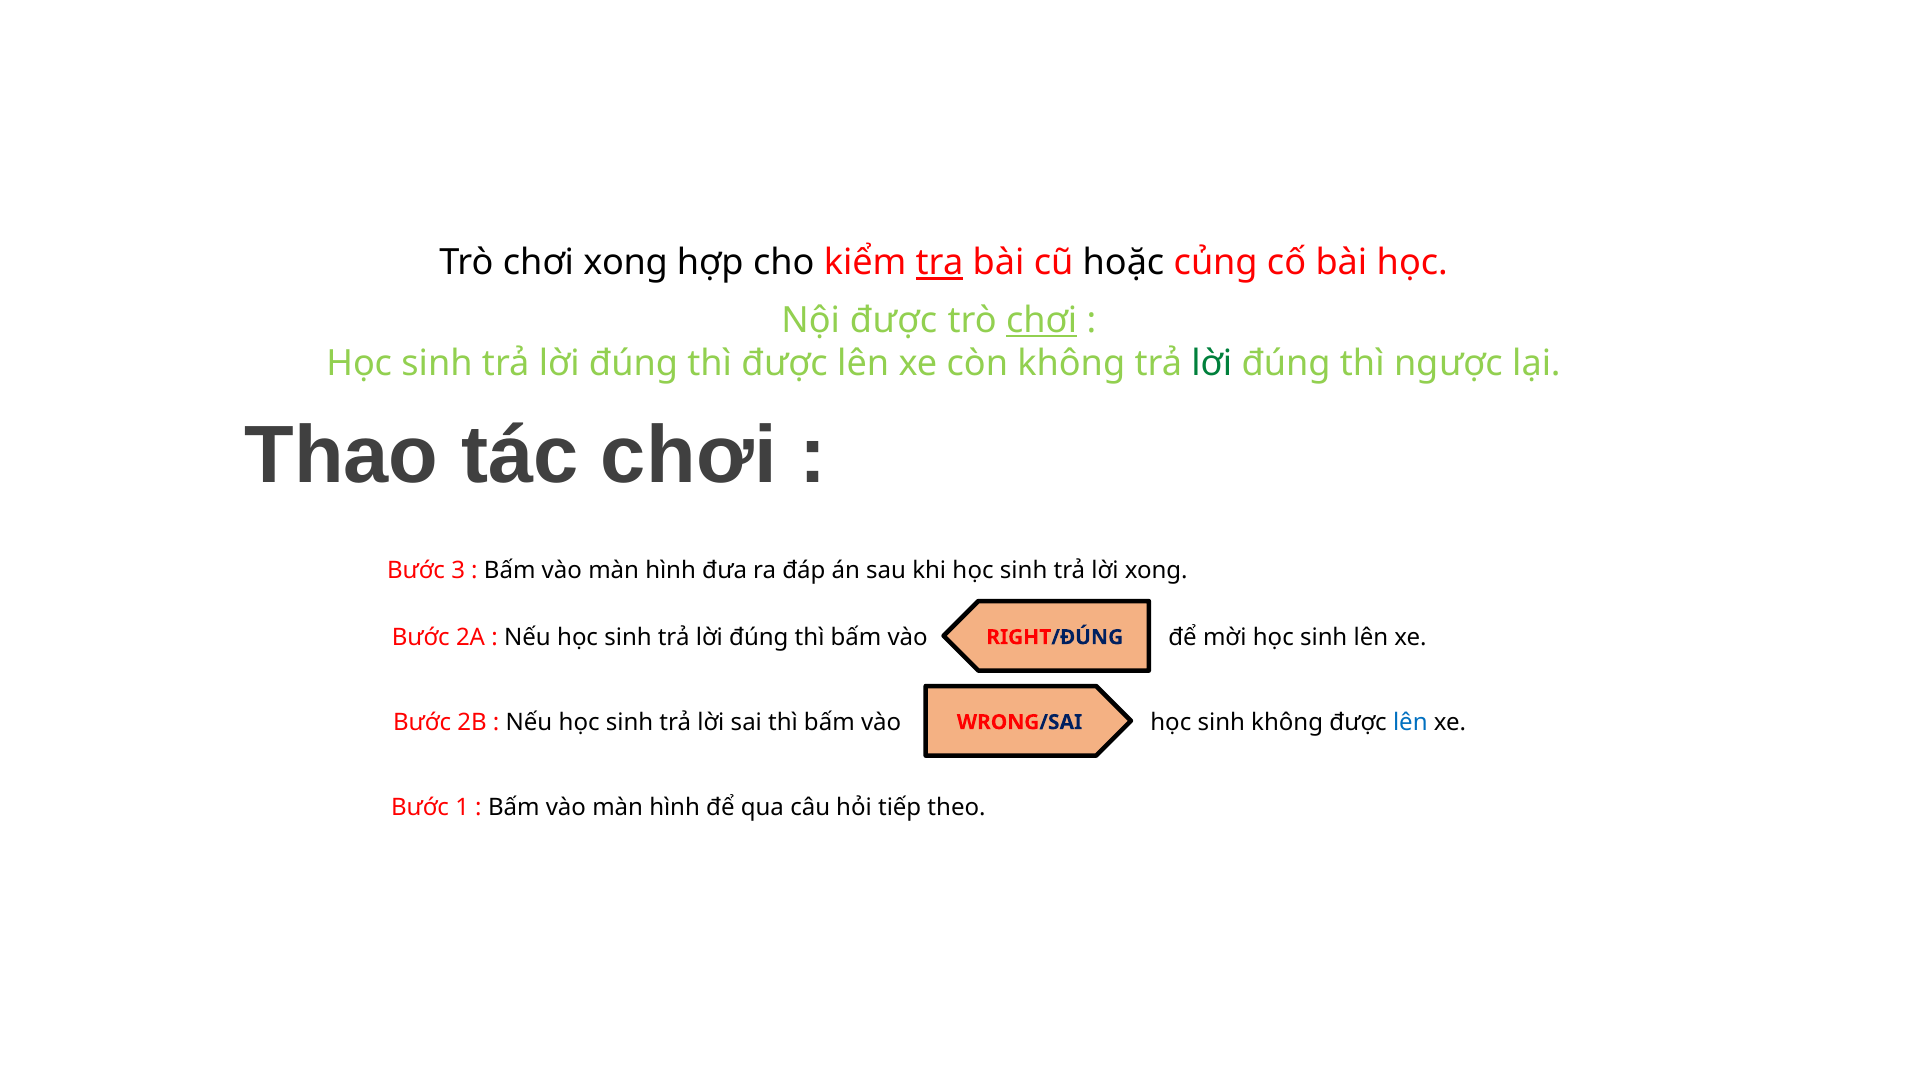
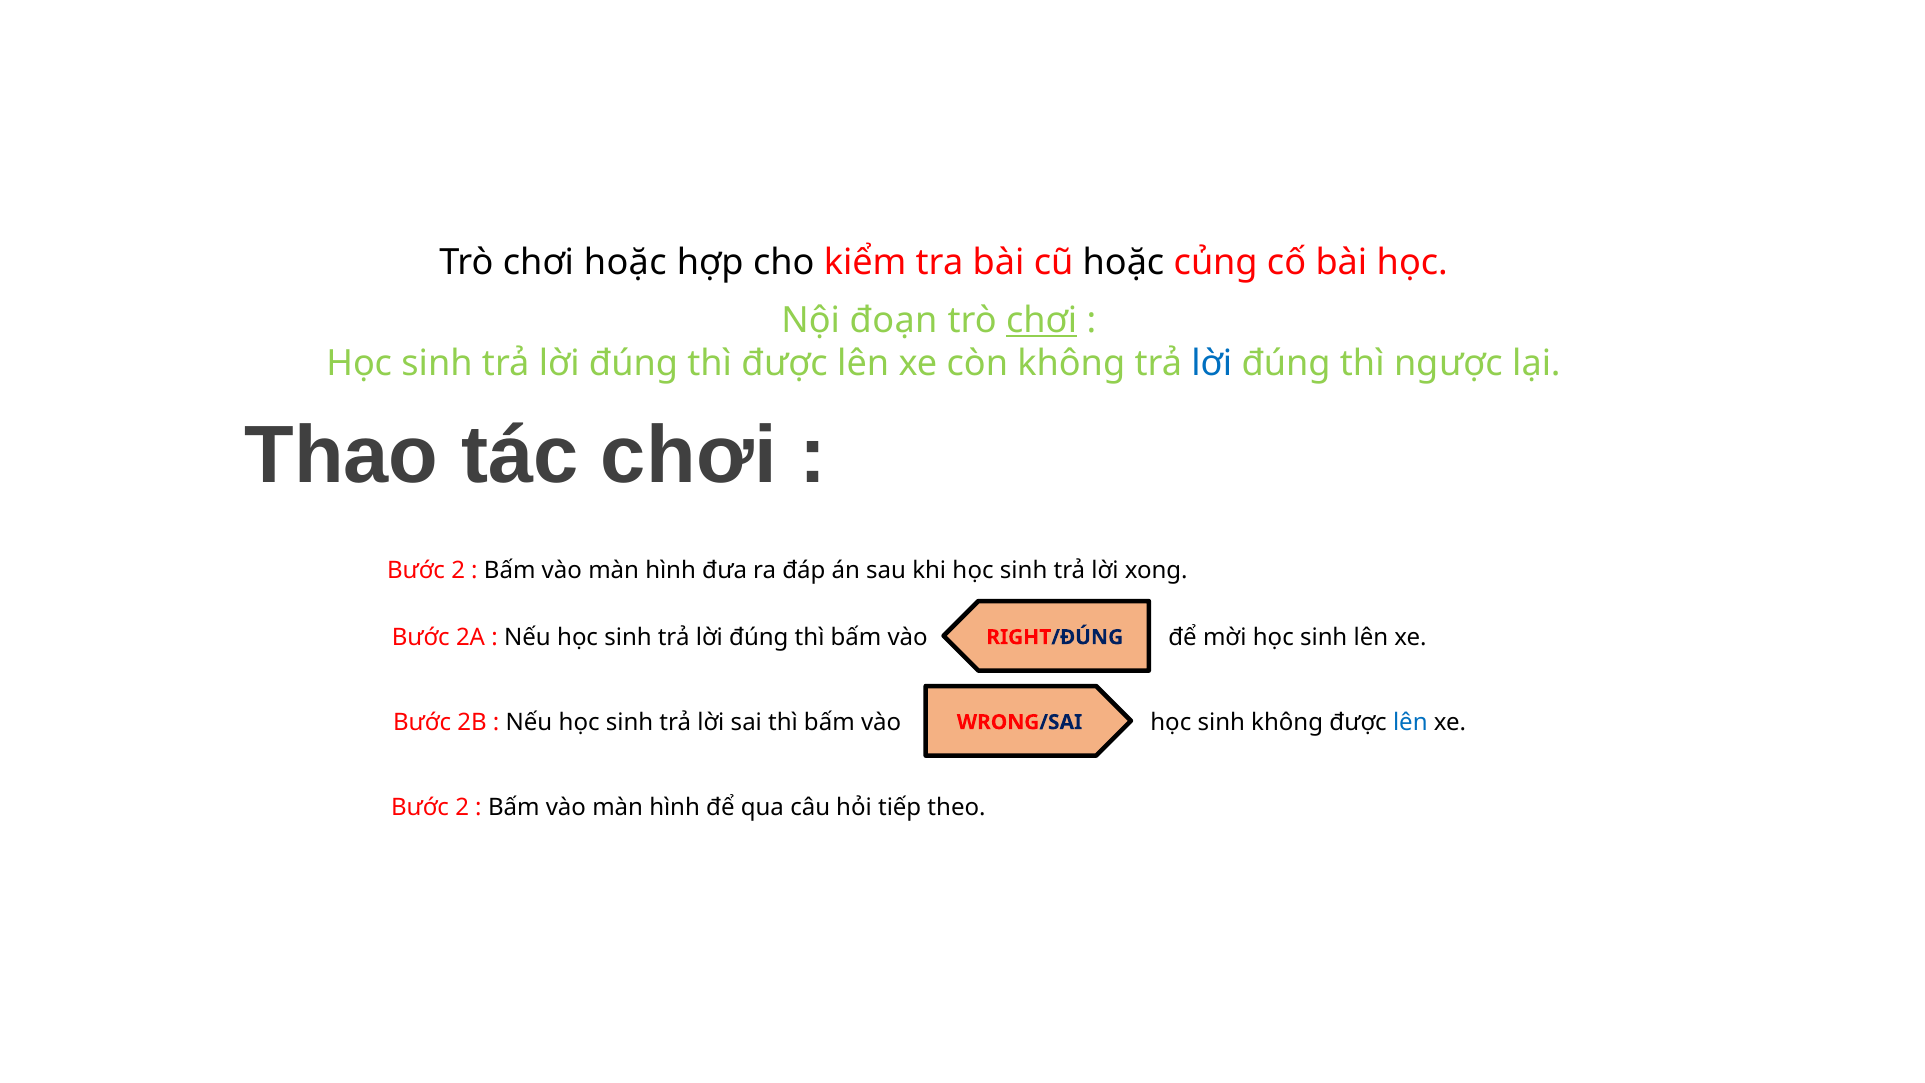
chơi xong: xong -> hoặc (625, 263)
tra underline: present -> none (940, 263)
Nội được: được -> đoạn (894, 320)
lời colour: green -> blue (1212, 363)
3: 3 -> 2 (458, 570)
1: 1 -> 2 (462, 807)
